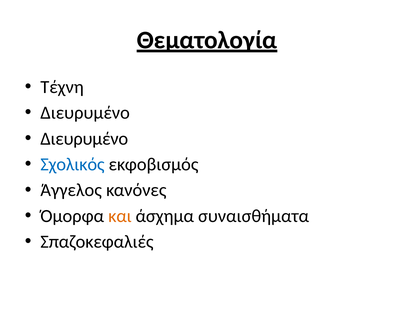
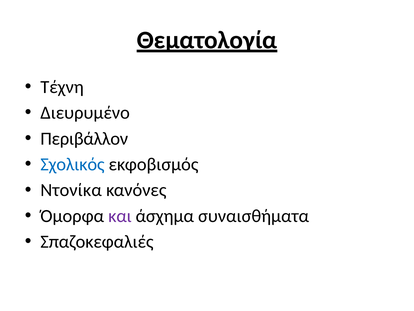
Διευρυμένο: Διευρυμένο -> Περιβάλλον (84, 138)
Άγγελος: Άγγελος -> Ντονίκα (71, 190)
και colour: orange -> purple (120, 216)
